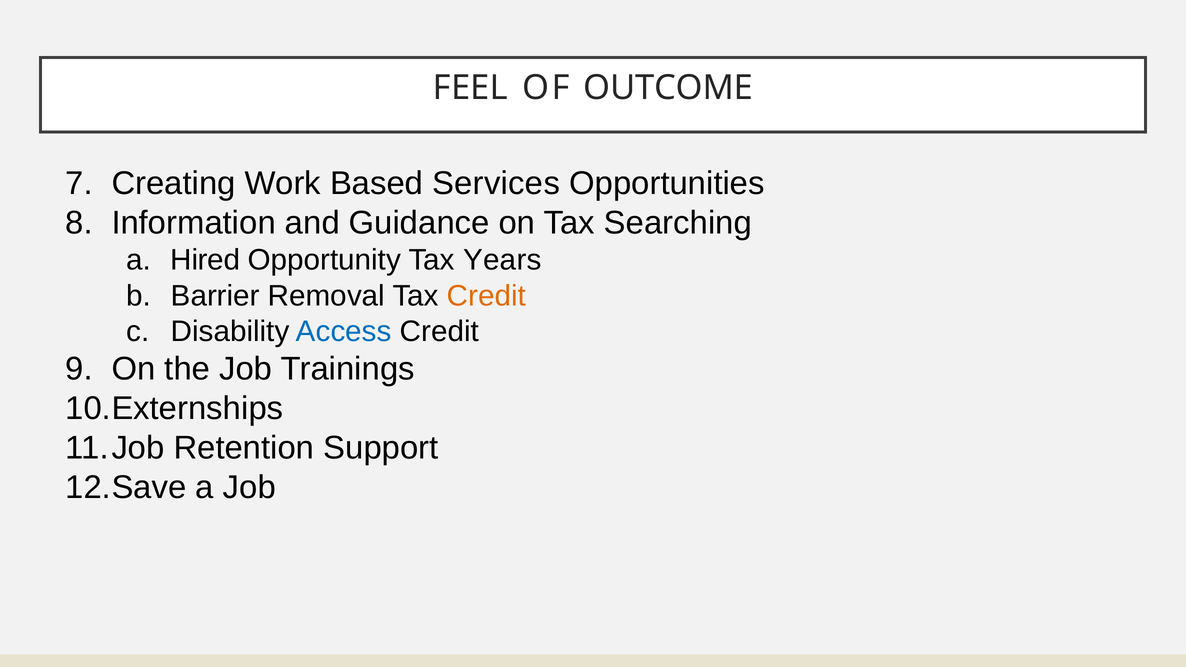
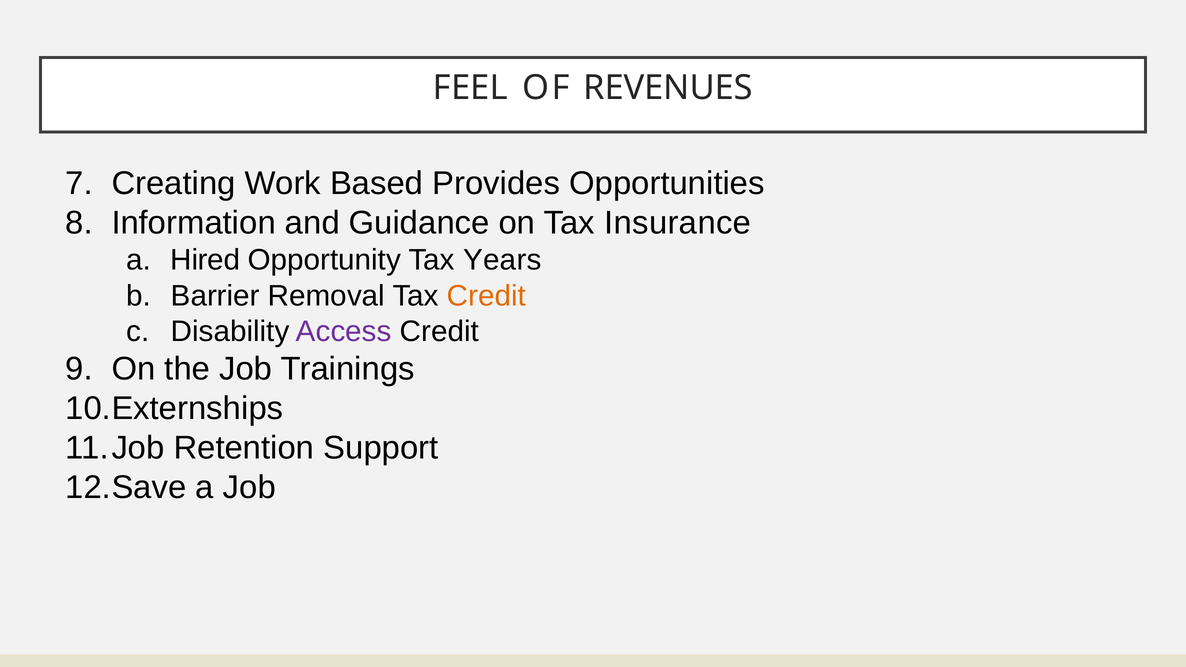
OUTCOME: OUTCOME -> REVENUES (668, 88)
Services: Services -> Provides (496, 183)
Searching: Searching -> Insurance (678, 223)
Access colour: blue -> purple (344, 331)
